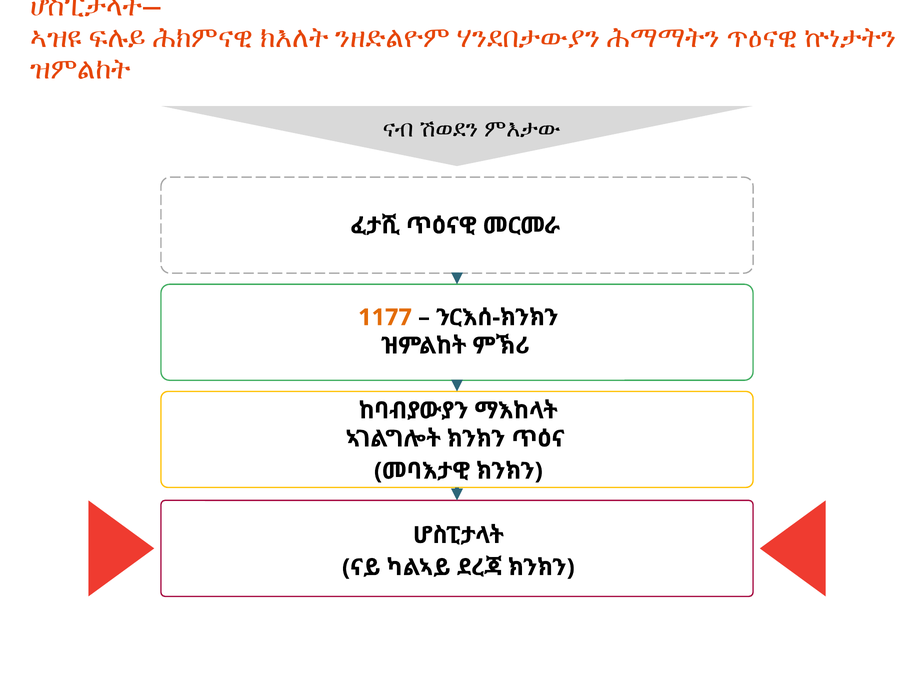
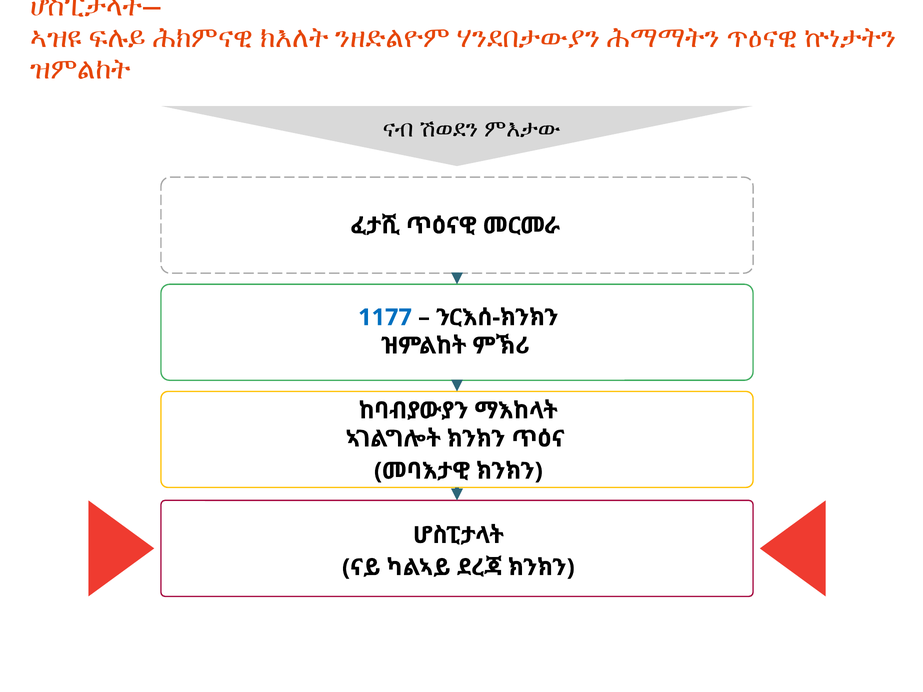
1177 colour: orange -> blue (385, 318)
